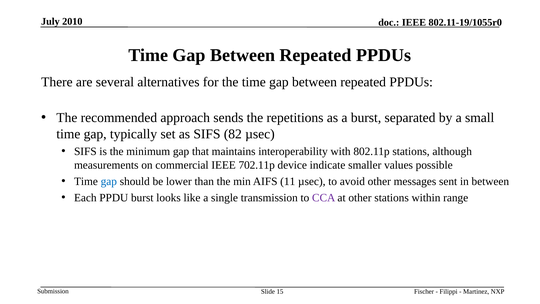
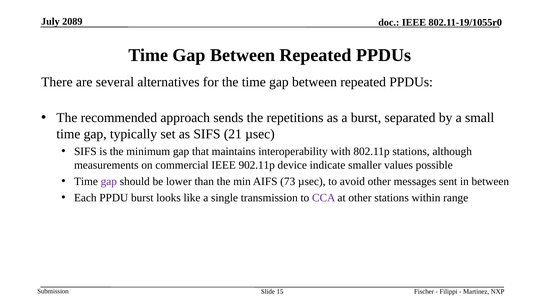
2010: 2010 -> 2089 (72, 21)
82: 82 -> 21 (233, 134)
702.11p: 702.11p -> 902.11p (257, 165)
gap colour: blue -> purple (109, 181)
11: 11 -> 73 (288, 181)
